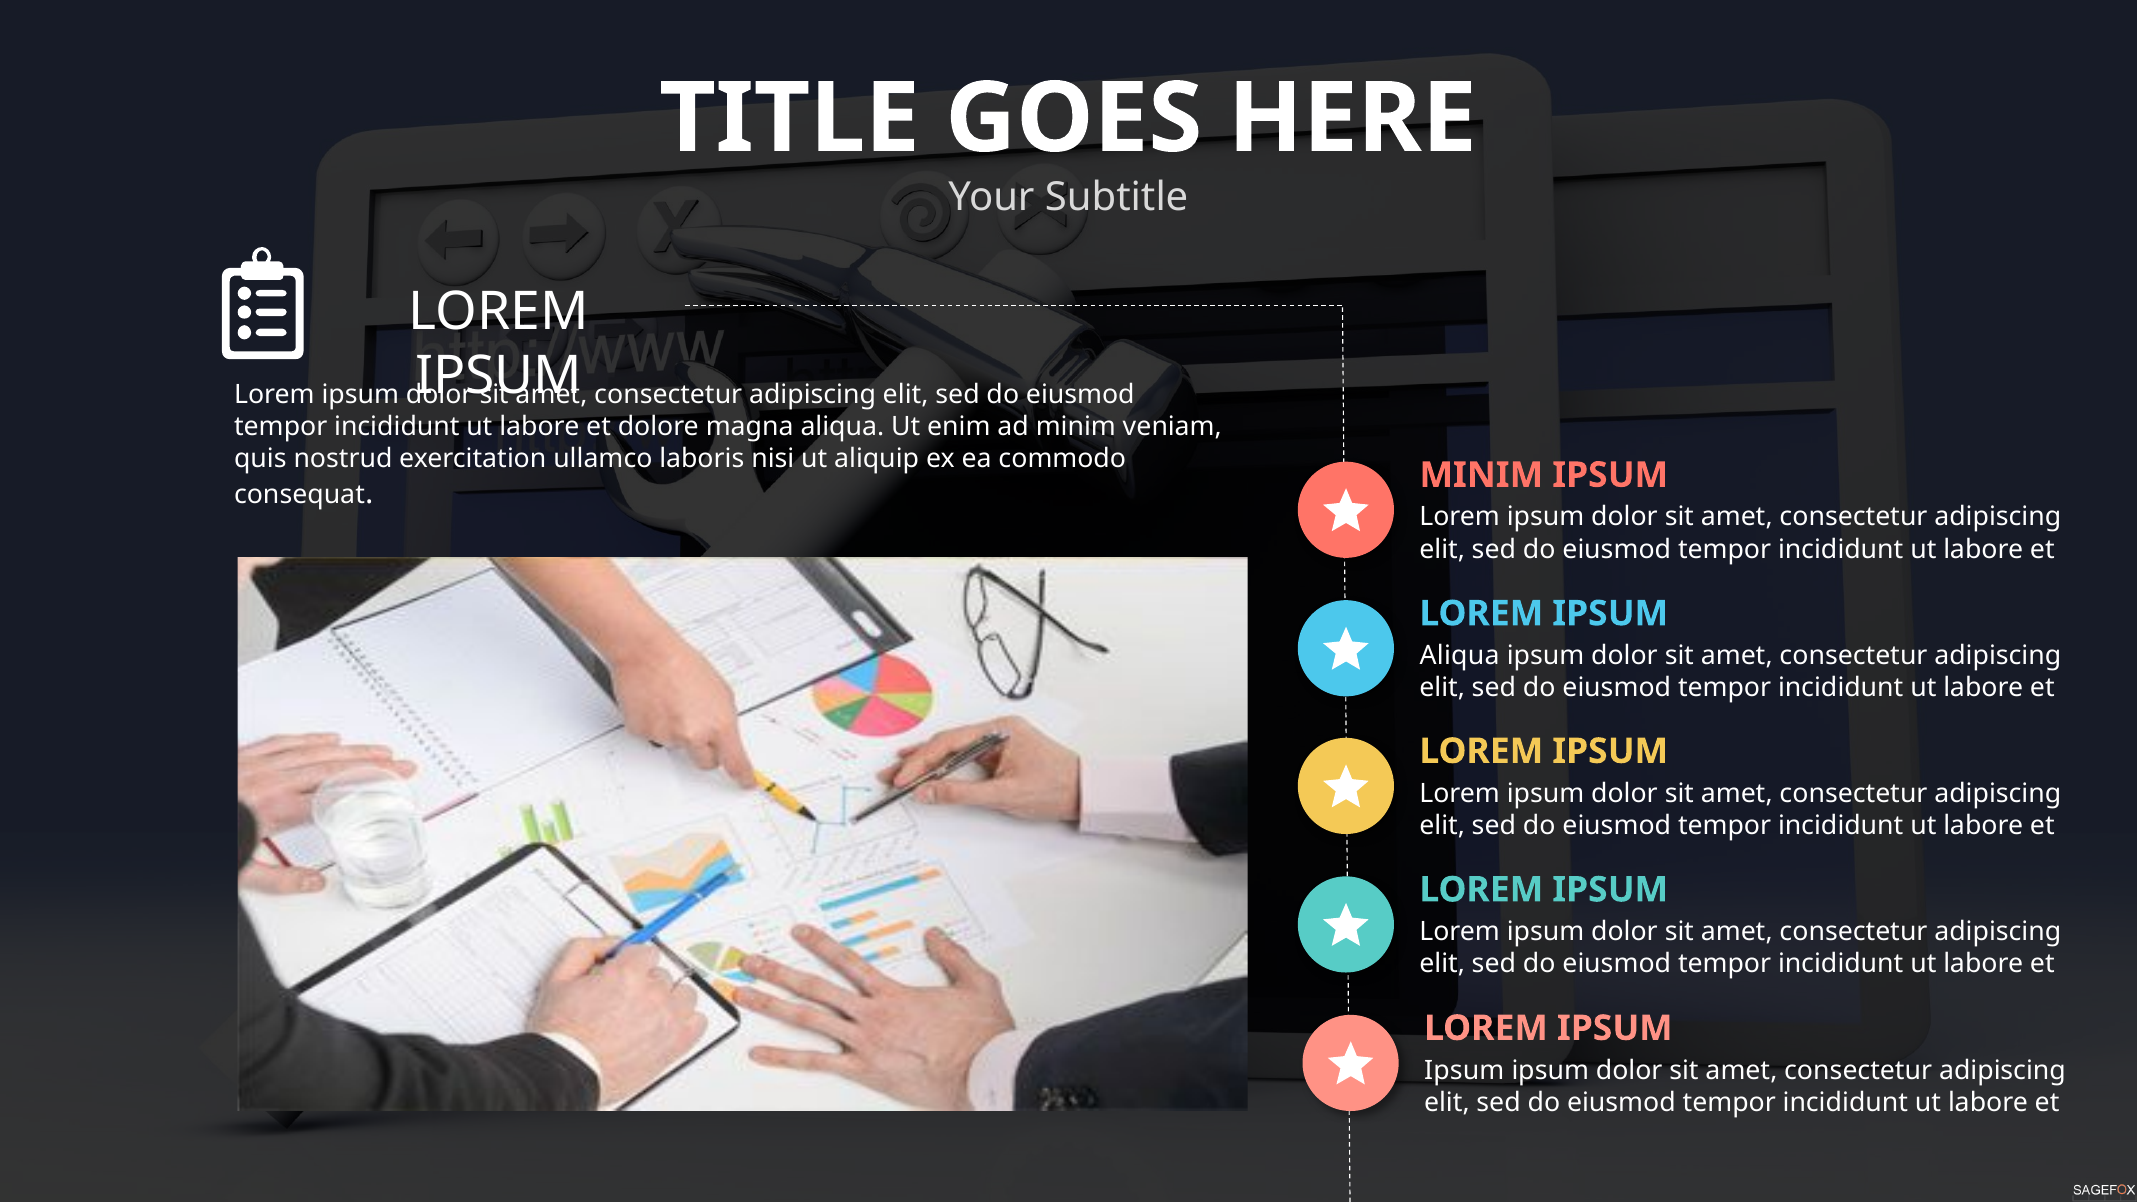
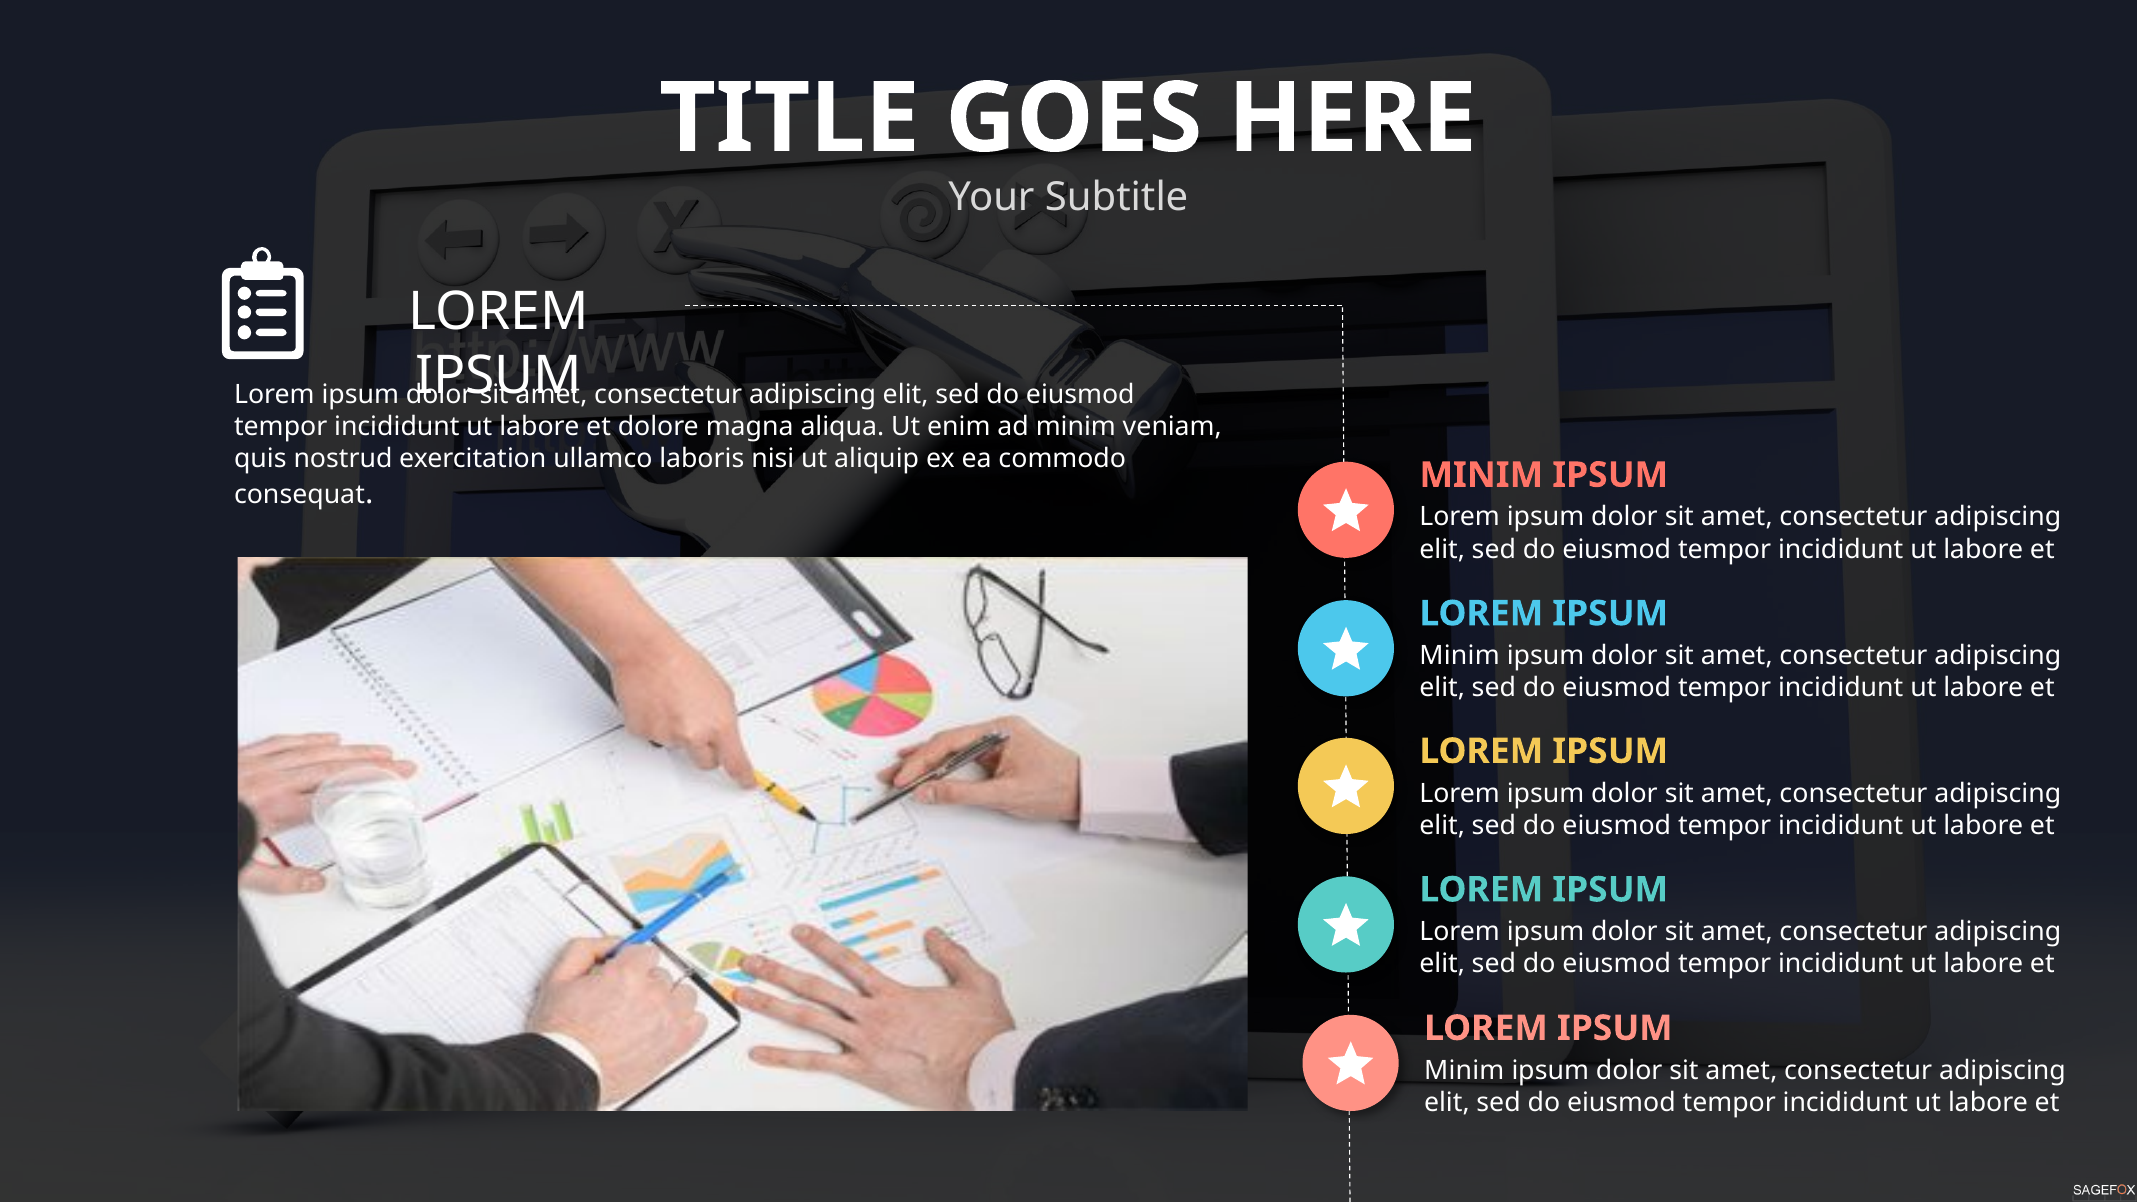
Aliqua: Aliqua -> Minim (1460, 656)
Ipsum: Ipsum -> Minim (1464, 1070)
